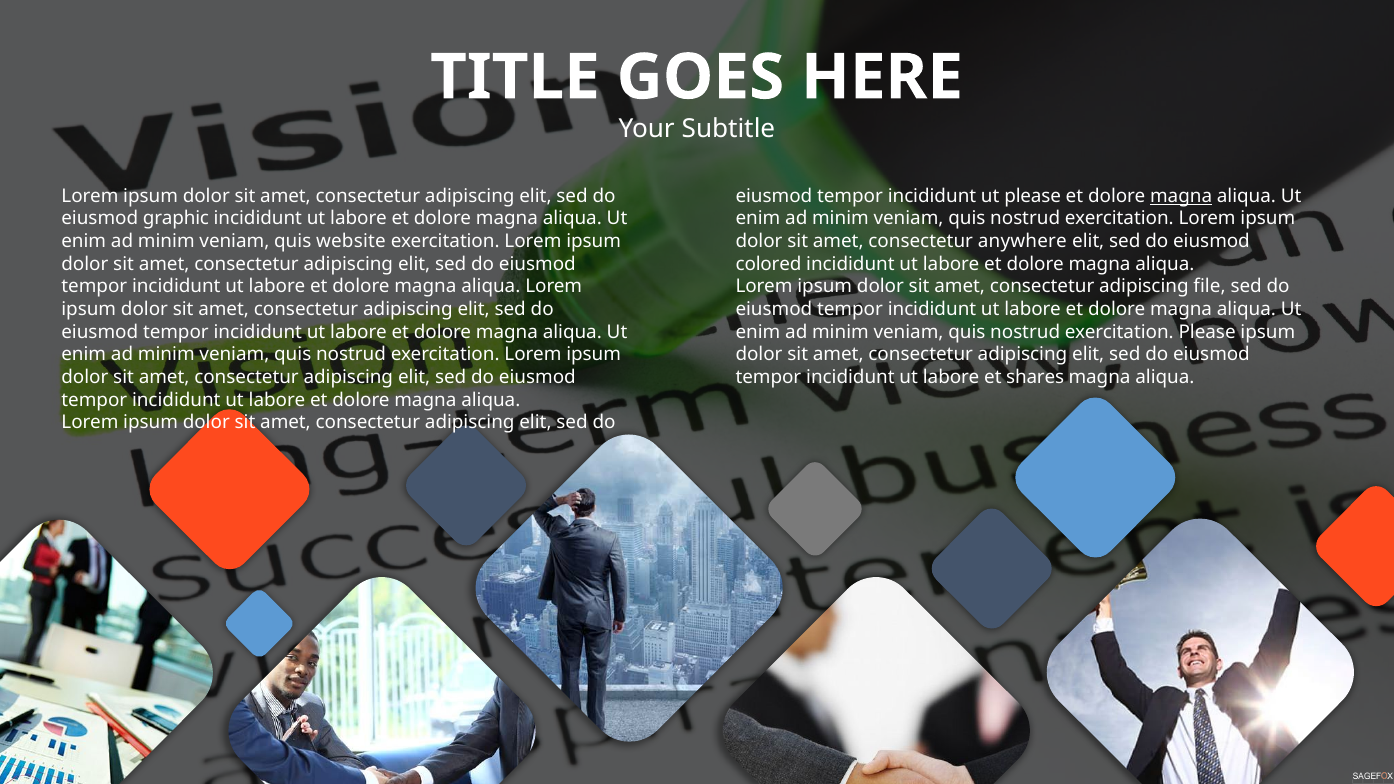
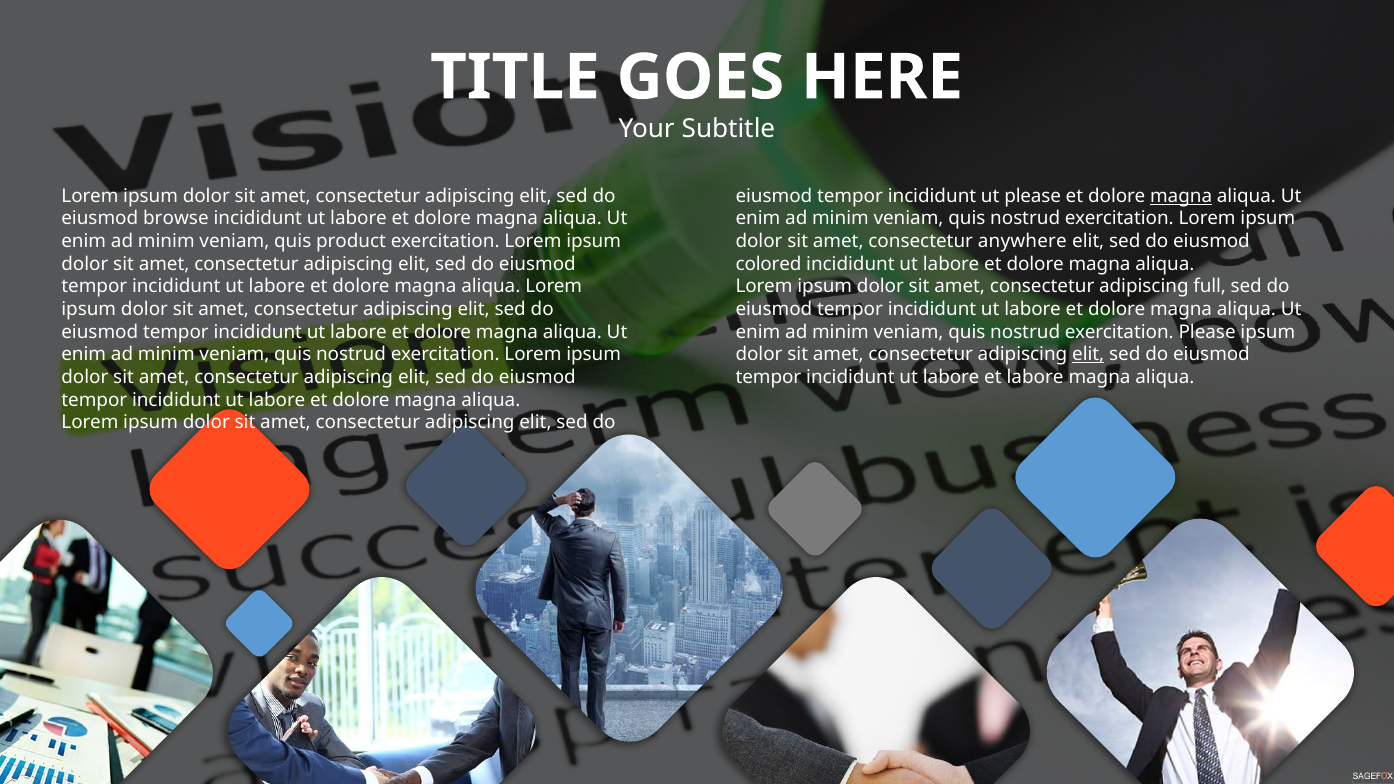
graphic: graphic -> browse (176, 219)
website: website -> product (351, 241)
file: file -> full (1210, 287)
elit underline: none -> present (1088, 355)
et shares: shares -> labore (1035, 377)
